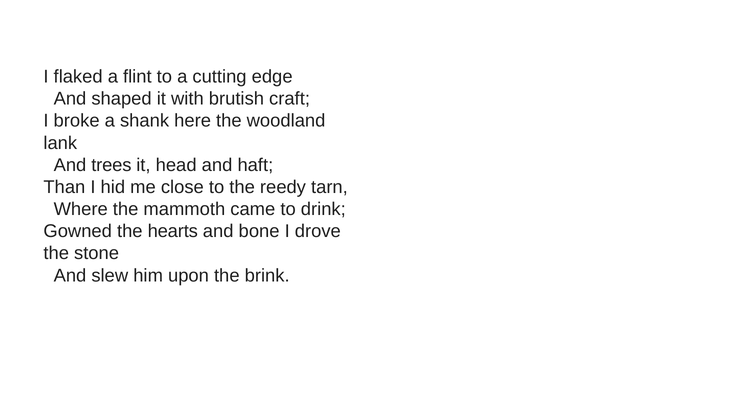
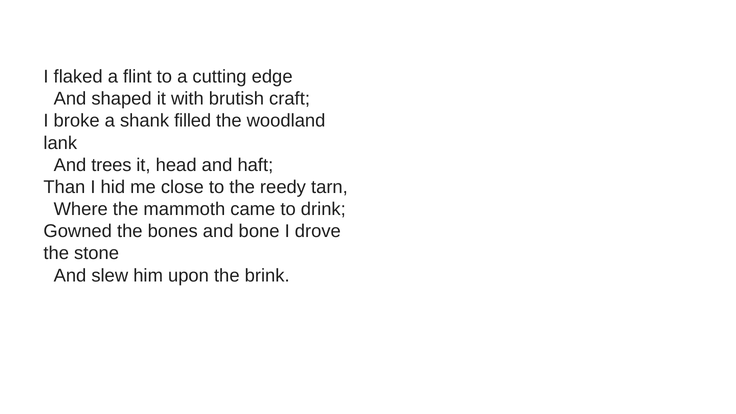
here: here -> filled (193, 121)
hearts: hearts -> bones (173, 231)
